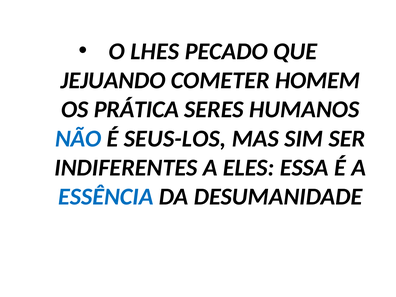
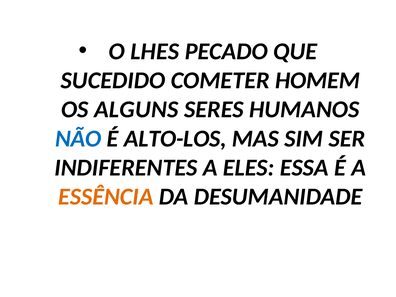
JEJUANDO: JEJUANDO -> SUCEDIDO (113, 80)
PRÁTICA: PRÁTICA -> ALGUNS (136, 109)
SEUS-LOS: SEUS-LOS -> ALTO-LOS (175, 139)
ESSÊNCIA colour: blue -> orange (106, 197)
